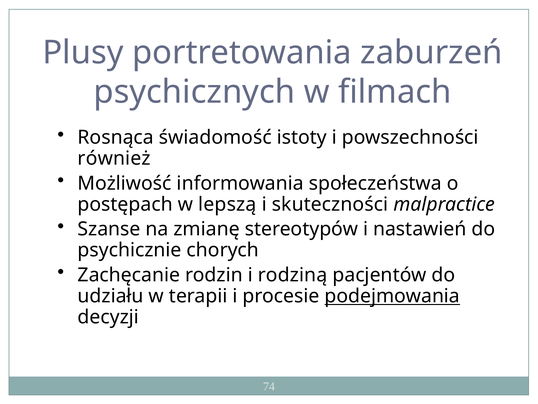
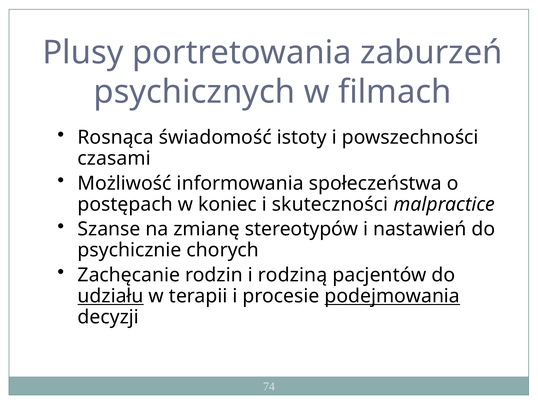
również: również -> czasami (114, 158)
lepszą: lepszą -> koniec (228, 204)
udziału underline: none -> present (111, 296)
